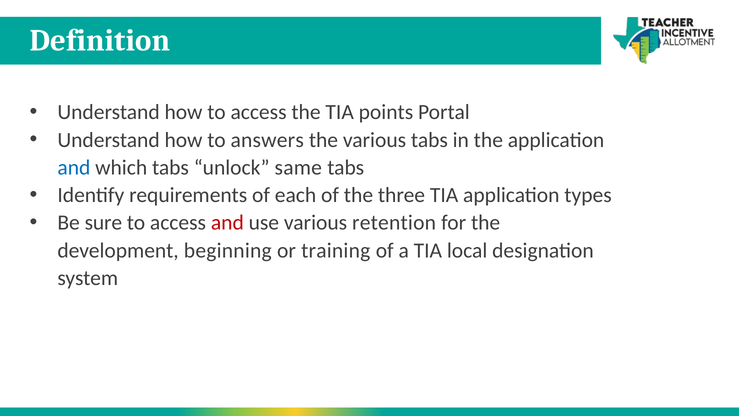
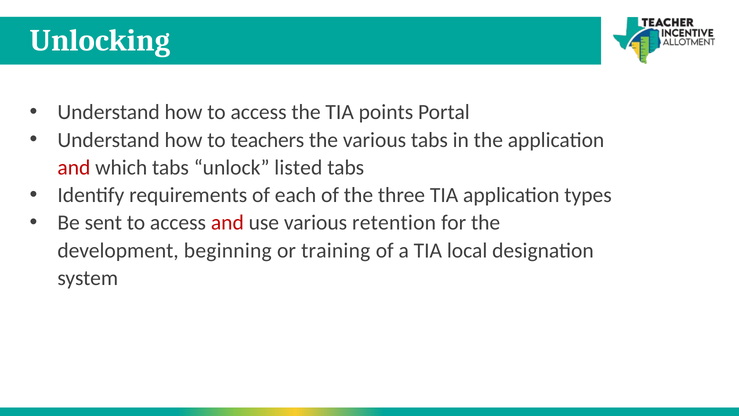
Definition: Definition -> Unlocking (100, 41)
answers: answers -> teachers (267, 140)
and colour: blue -> red (74, 167)
same: same -> listed (298, 167)
sure: sure -> sent (103, 223)
